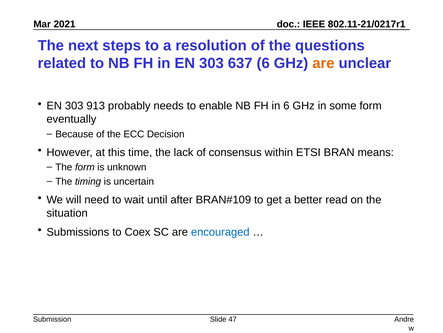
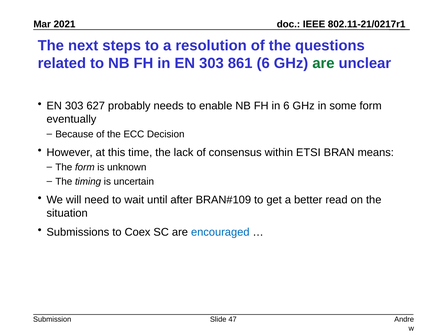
637: 637 -> 861 (240, 63)
are colour: orange -> green (323, 63)
913: 913 -> 627 (96, 106)
